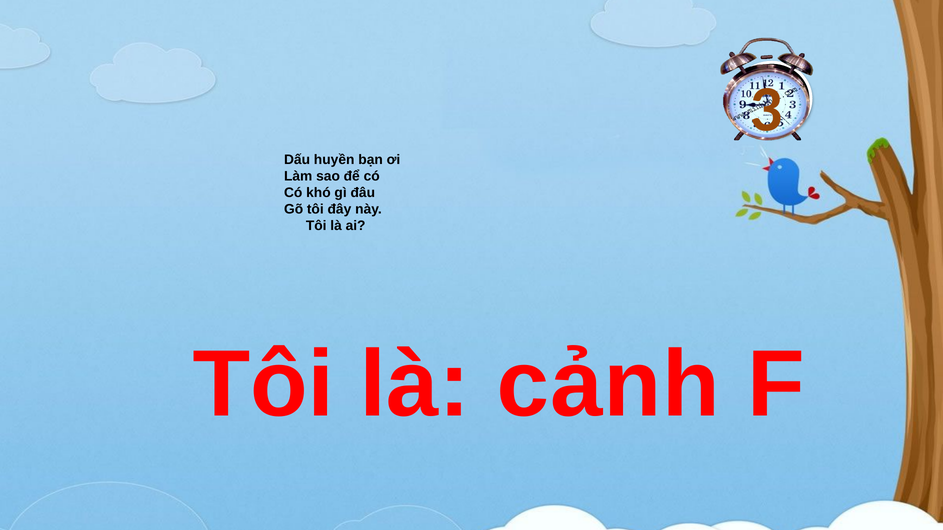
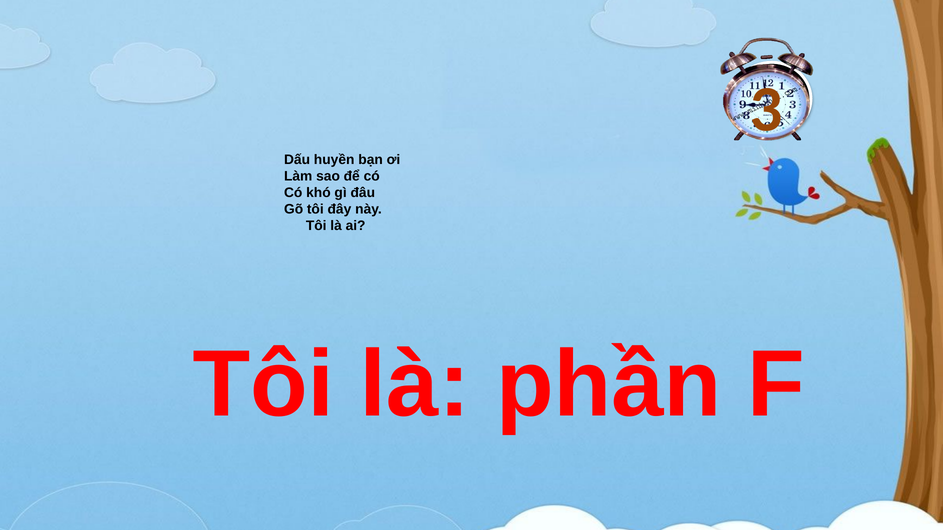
cảnh: cảnh -> phần (609, 385)
